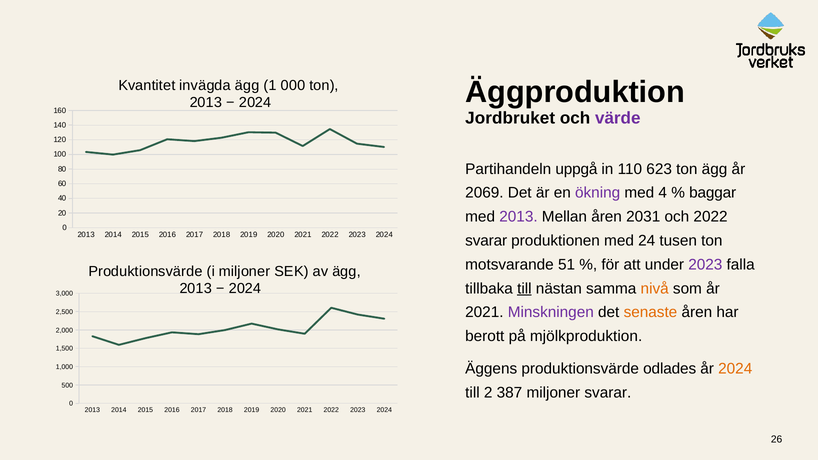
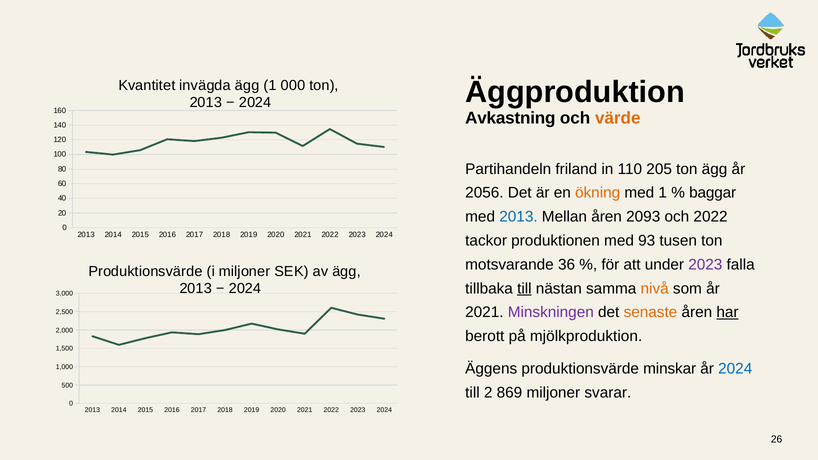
Jordbruket: Jordbruket -> Avkastning (510, 118)
värde colour: purple -> orange (618, 118)
uppgå: uppgå -> friland (576, 169)
623: 623 -> 205 (659, 169)
2069: 2069 -> 2056 (484, 193)
ökning colour: purple -> orange (598, 193)
med 4: 4 -> 1 (663, 193)
2013 colour: purple -> blue (518, 217)
2031: 2031 -> 2093 (643, 217)
svarar: svarar -> tackor (486, 241)
24: 24 -> 93 (647, 241)
51: 51 -> 36 (567, 265)
har underline: none -> present (728, 313)
odlades: odlades -> minskar (670, 369)
2024 colour: orange -> blue (735, 369)
387: 387 -> 869 (509, 393)
